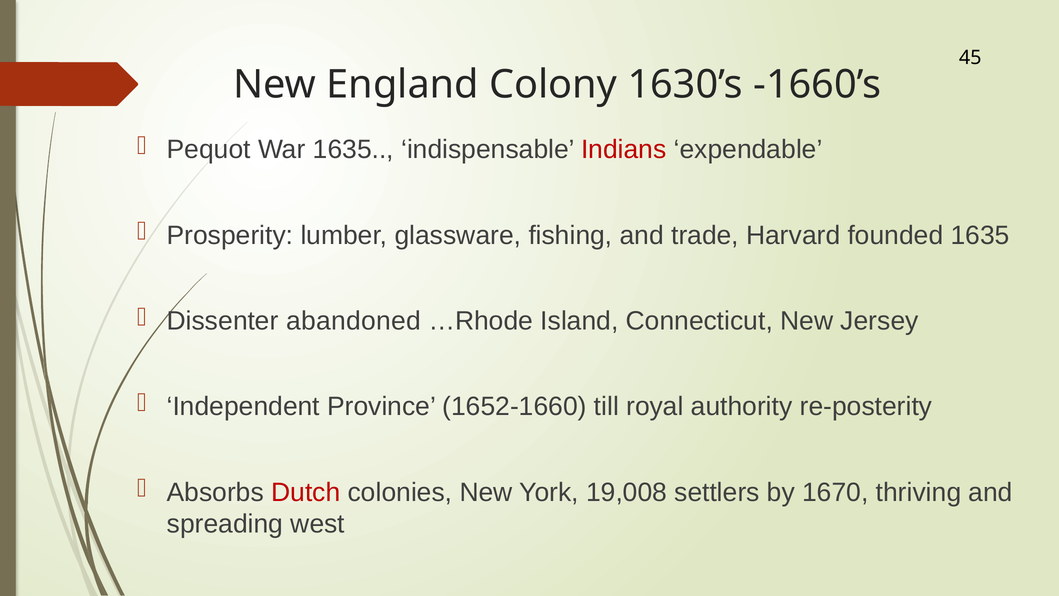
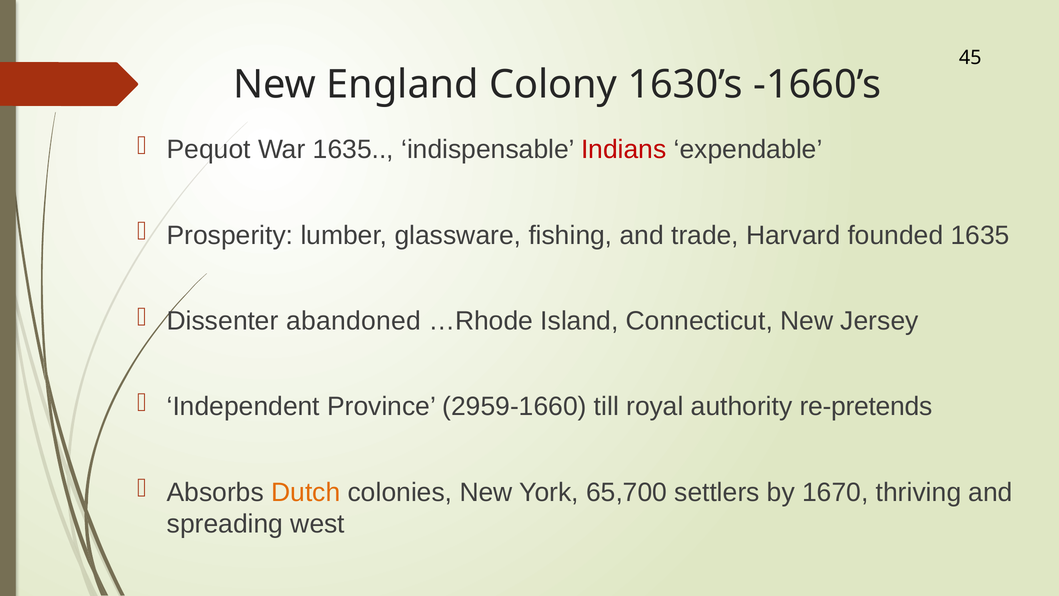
1652-1660: 1652-1660 -> 2959-1660 (514, 407)
re-posterity: re-posterity -> re-pretends (866, 407)
Dutch colour: red -> orange (306, 492)
19,008: 19,008 -> 65,700 (627, 492)
